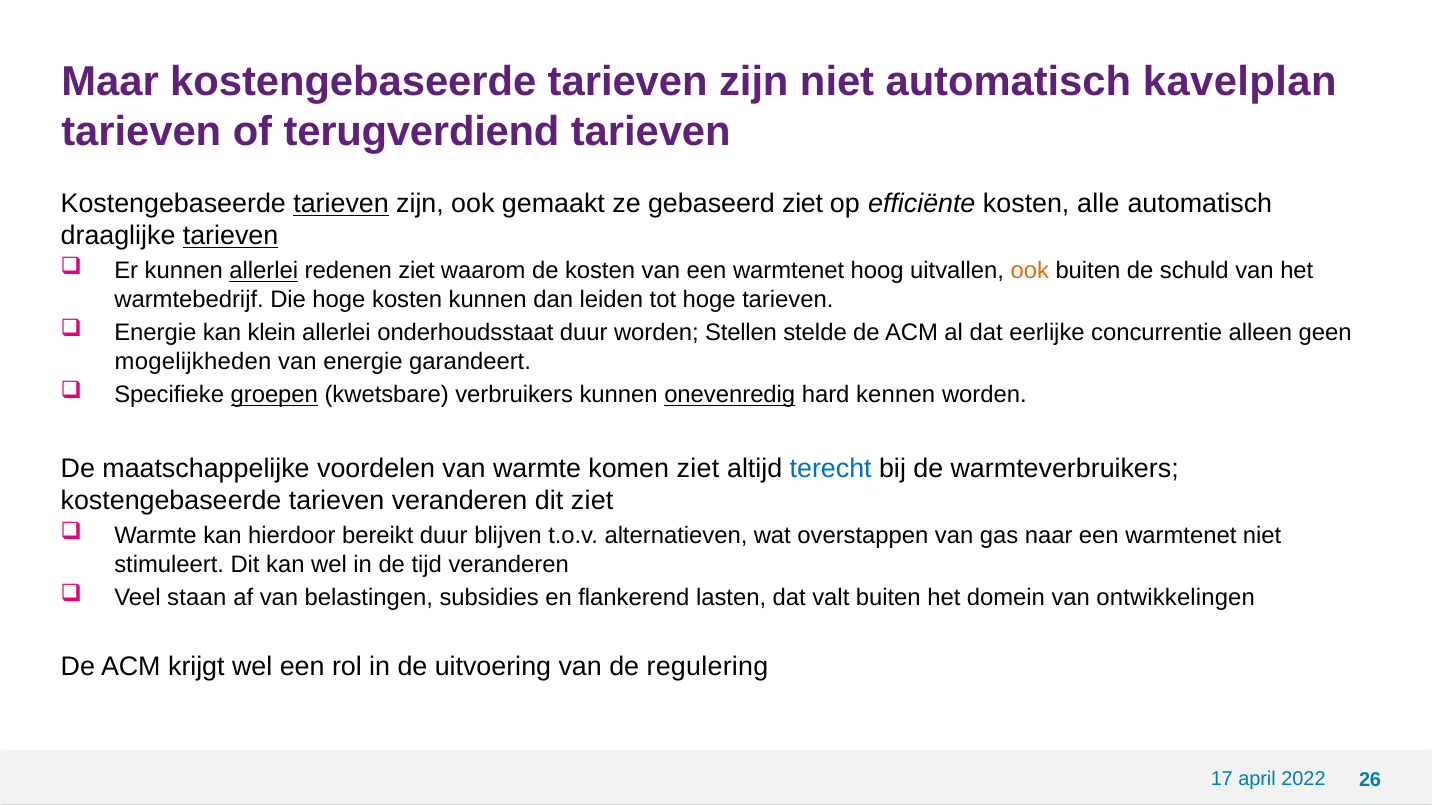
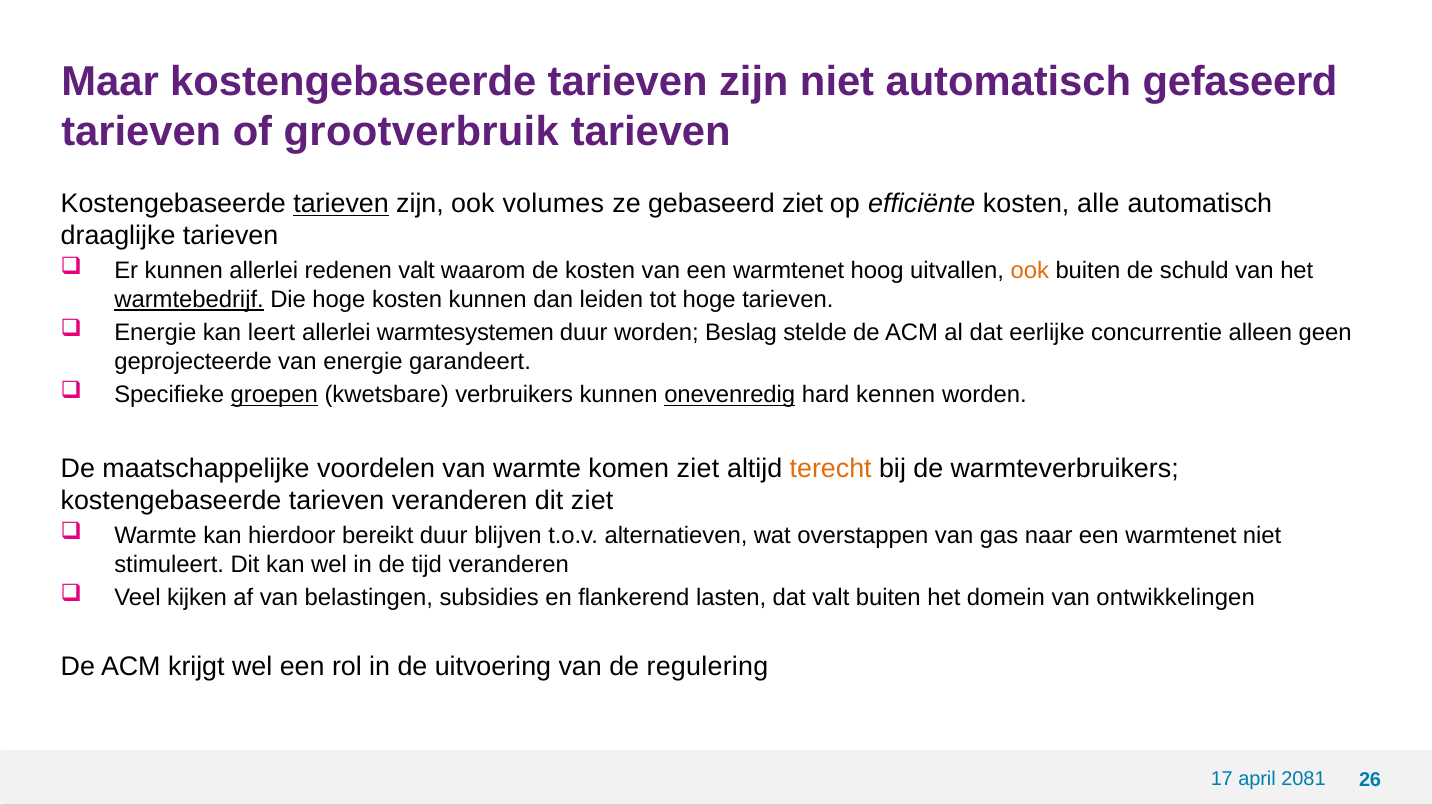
kavelplan: kavelplan -> gefaseerd (1240, 82)
terugverdiend: terugverdiend -> grootverbruik (421, 132)
gemaakt: gemaakt -> volumes (553, 204)
tarieven underline: present -> none (231, 236)
allerlei underline: present -> none (264, 271)
redenen ziet: ziet -> valt (417, 271)
warmtebedrijf underline: none -> present (189, 300)
klein: klein -> leert (272, 333)
onderhoudsstaat: onderhoudsstaat -> warmtesystemen (465, 333)
Stellen: Stellen -> Beslag (741, 333)
mogelijkheden: mogelijkheden -> geprojecteerde (193, 362)
terecht colour: blue -> orange (831, 469)
staan: staan -> kijken (197, 598)
2022: 2022 -> 2081 (1304, 780)
